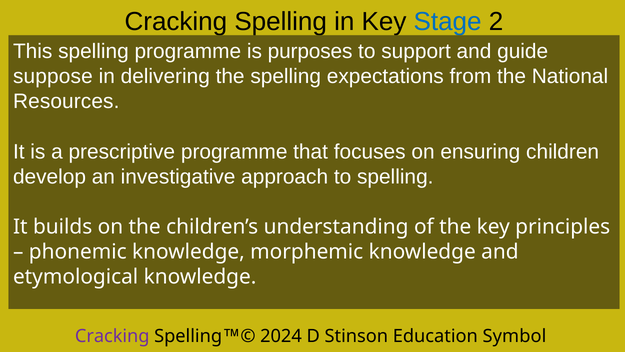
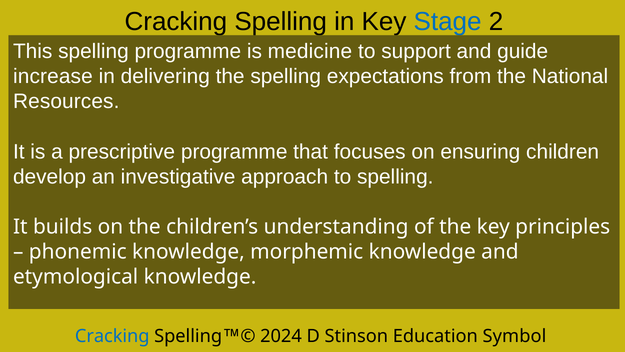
purposes: purposes -> medicine (310, 51)
suppose: suppose -> increase (53, 76)
Cracking colour: purple -> blue (112, 336)
